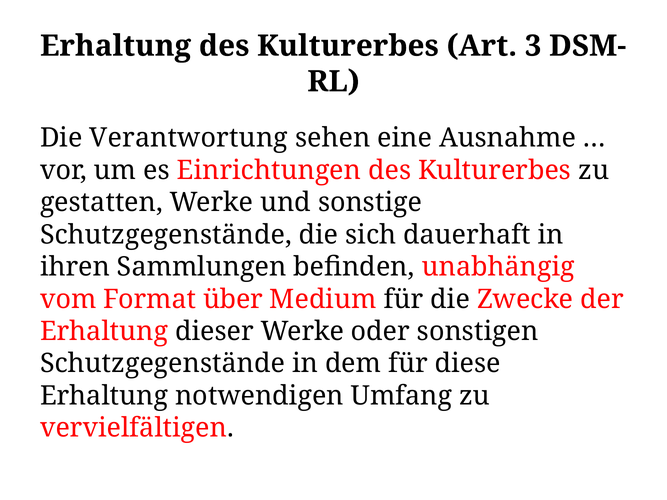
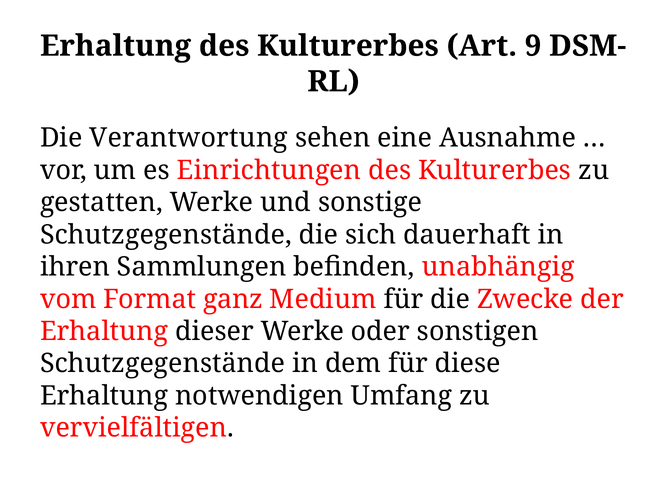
3: 3 -> 9 (533, 46)
über: über -> ganz (233, 299)
